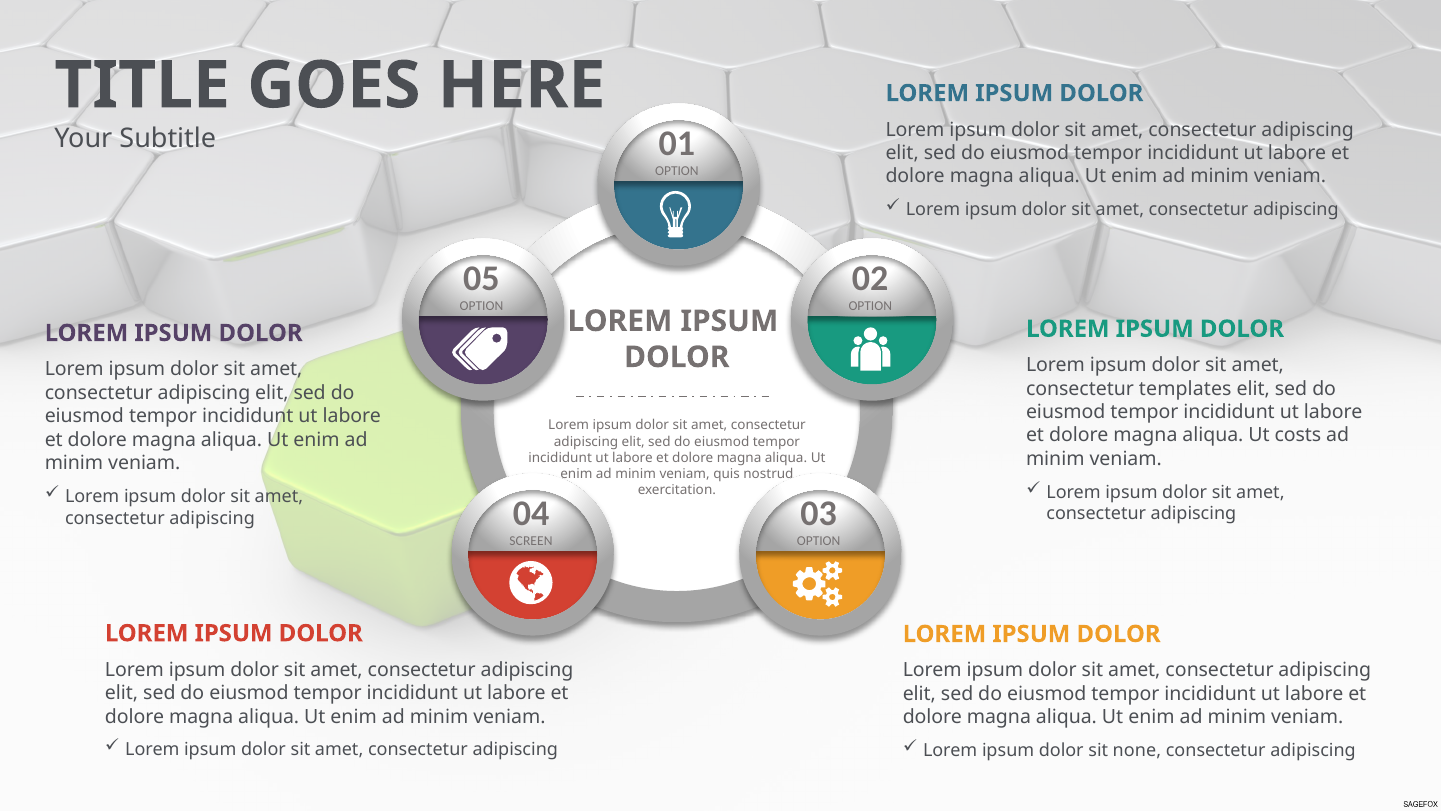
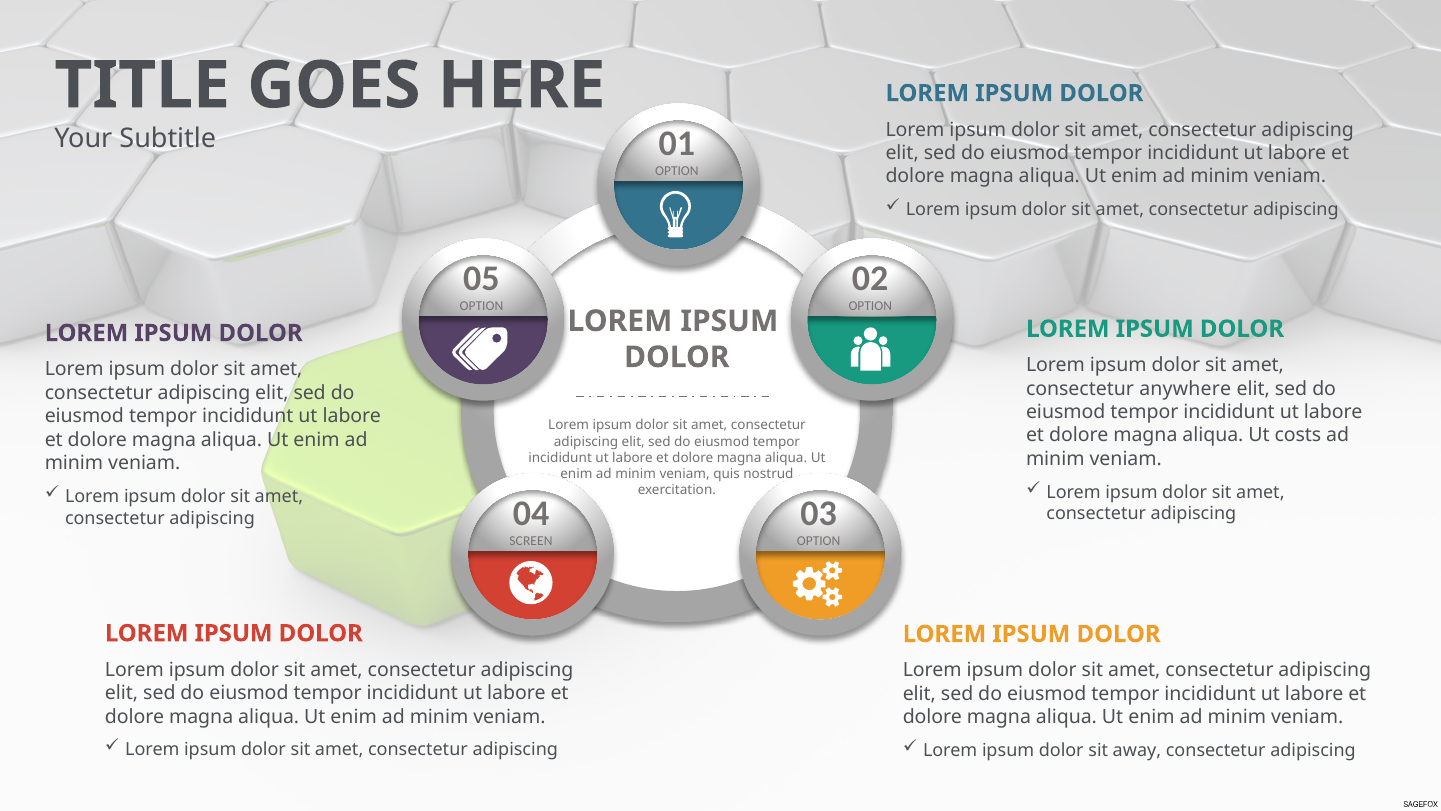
templates: templates -> anywhere (1185, 388)
none: none -> away (1137, 750)
